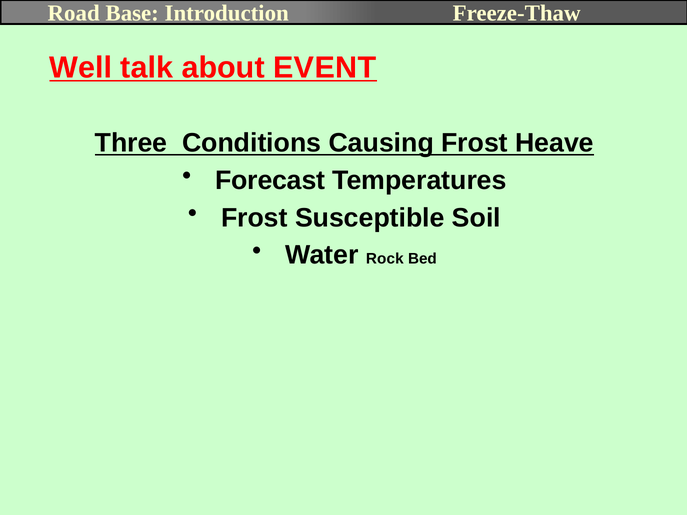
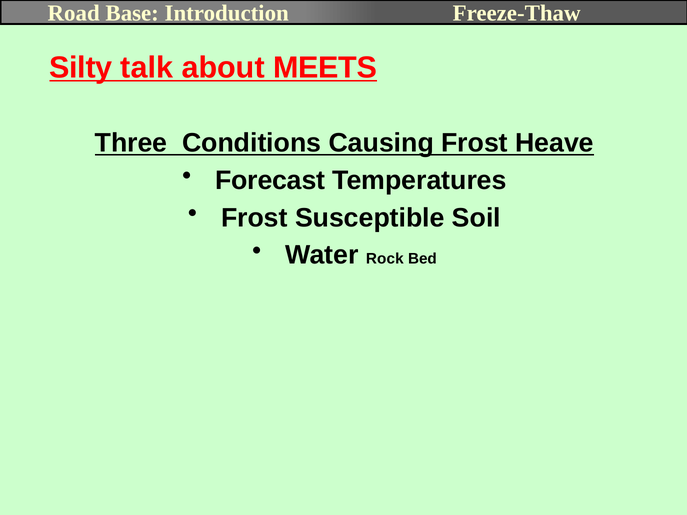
Well: Well -> Silty (81, 67)
EVENT: EVENT -> MEETS (325, 67)
